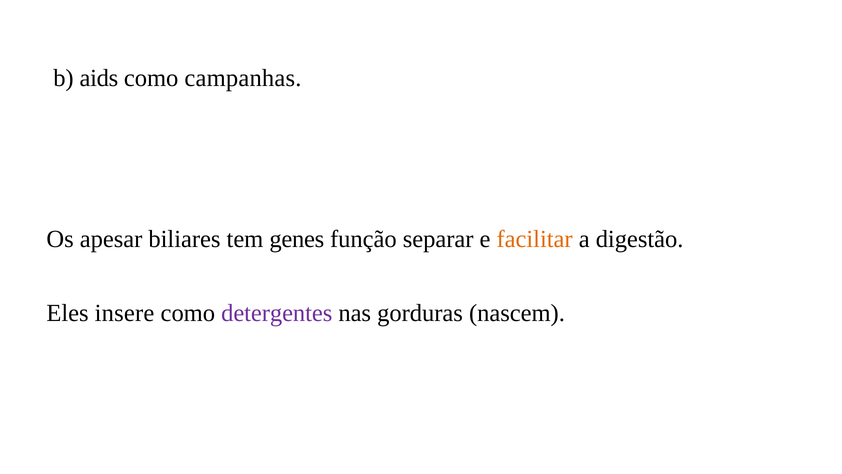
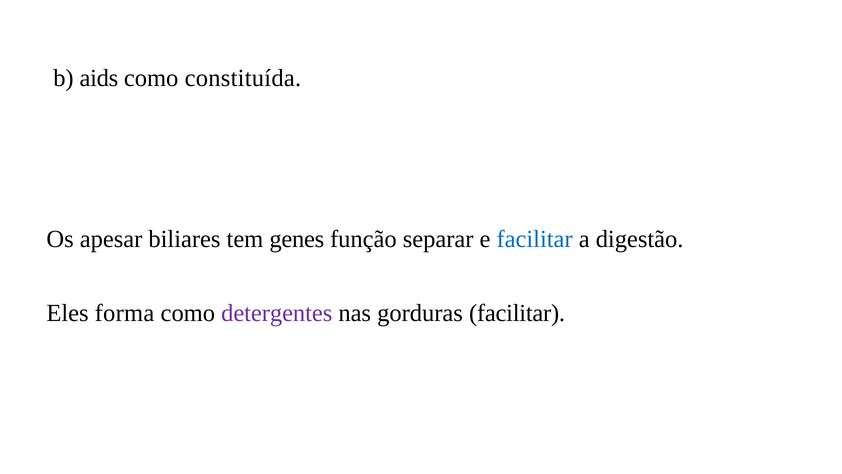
campanhas: campanhas -> constituída (243, 78)
facilitar colour: orange -> blue (535, 239)
insere: insere -> forma (124, 313)
gorduras nascem: nascem -> facilitar (517, 313)
